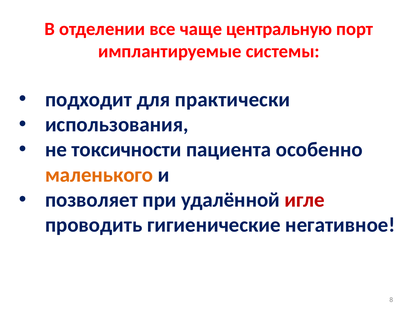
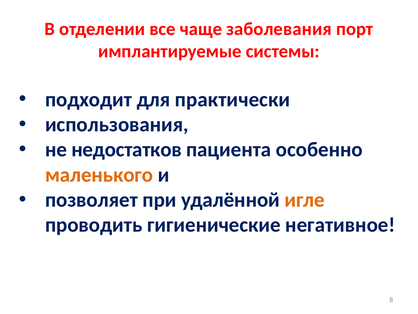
центральную: центральную -> заболевания (279, 29)
токсичности: токсичности -> недостатков (127, 149)
игле colour: red -> orange (305, 200)
